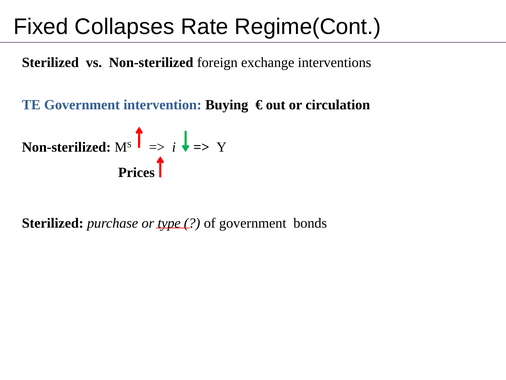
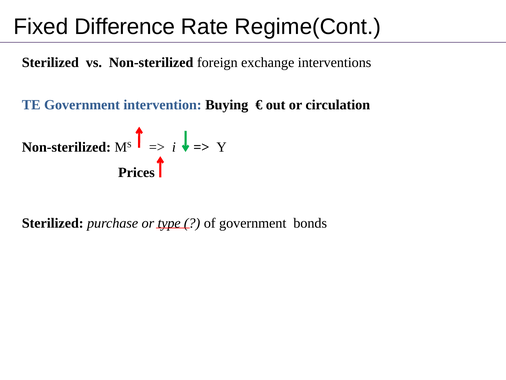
Collapses: Collapses -> Difference (125, 27)
